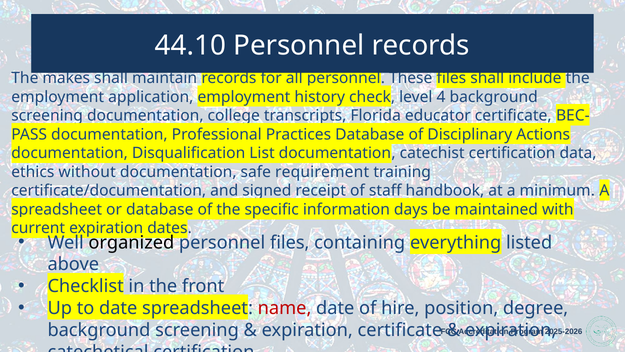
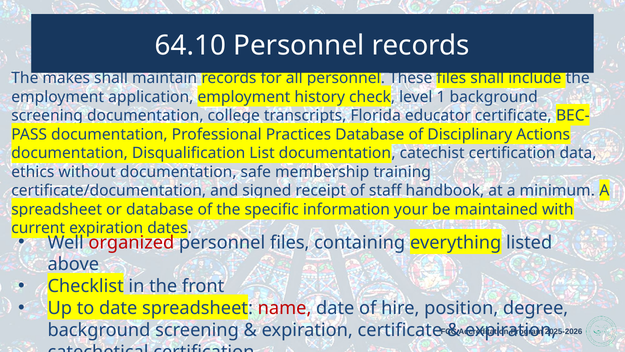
44.10: 44.10 -> 64.10 (190, 45)
4: 4 -> 1 (441, 97)
requirement: requirement -> membership (322, 172)
days: days -> your (411, 209)
organized colour: black -> red (131, 242)
